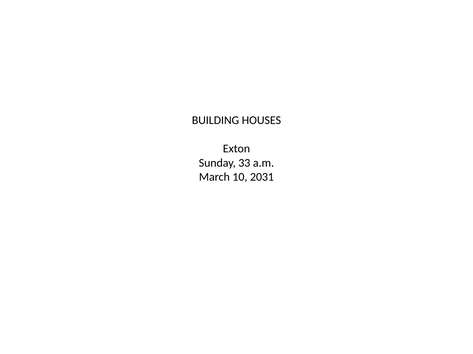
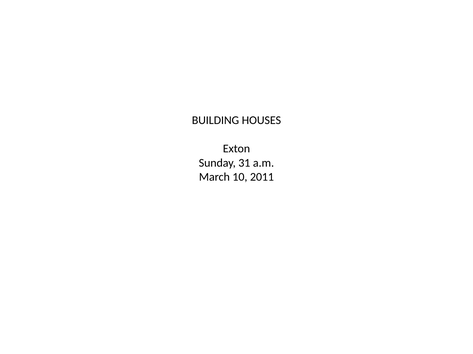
33: 33 -> 31 (244, 163)
2031: 2031 -> 2011 (262, 177)
